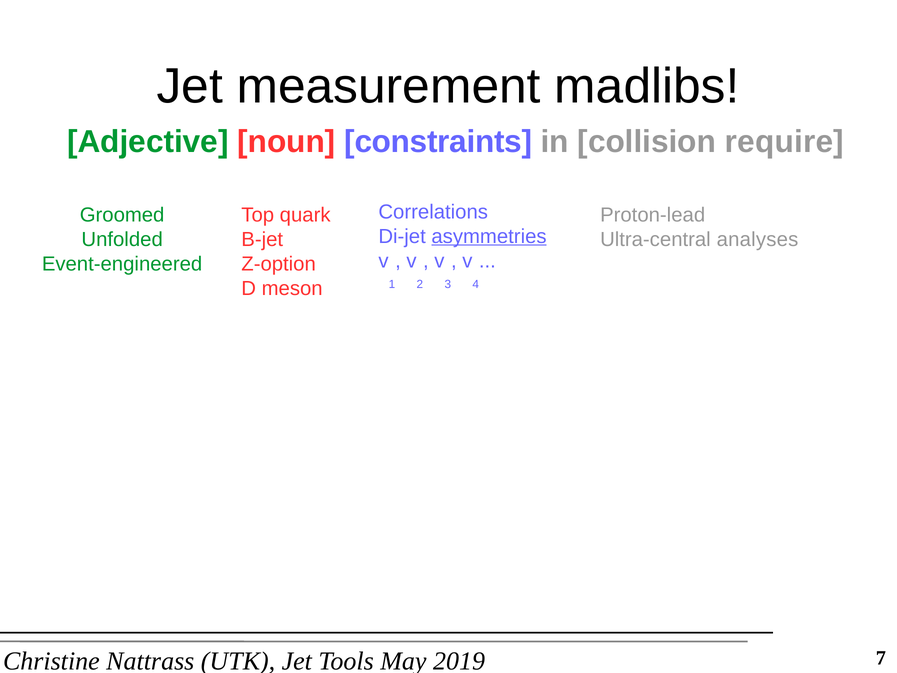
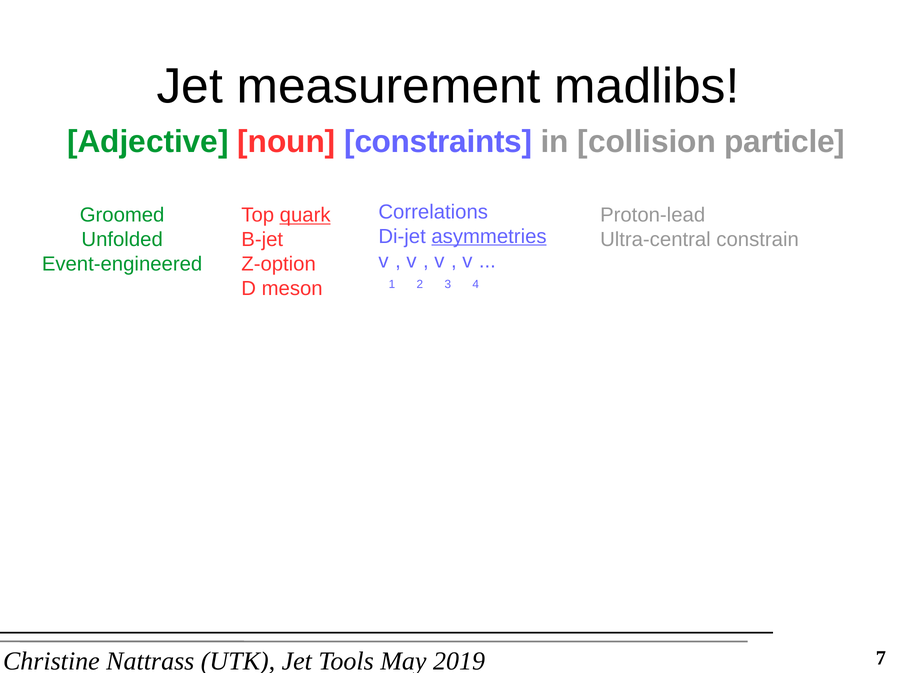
require: require -> particle (785, 142)
quark underline: none -> present (305, 215)
analyses: analyses -> constrain (758, 239)
